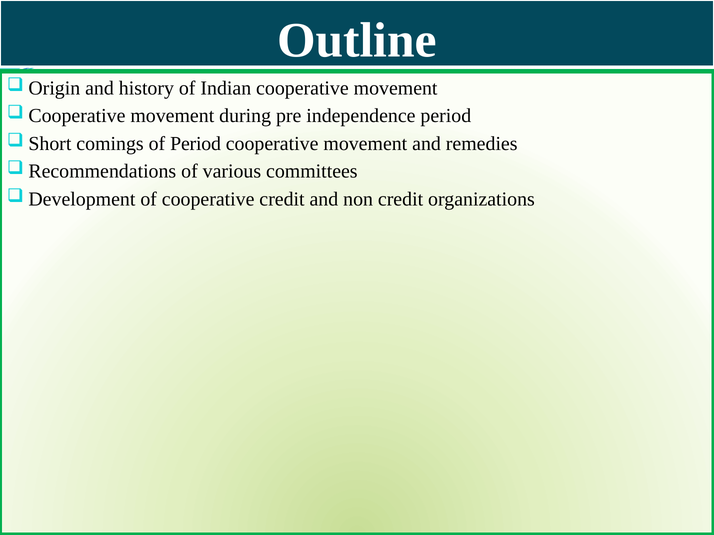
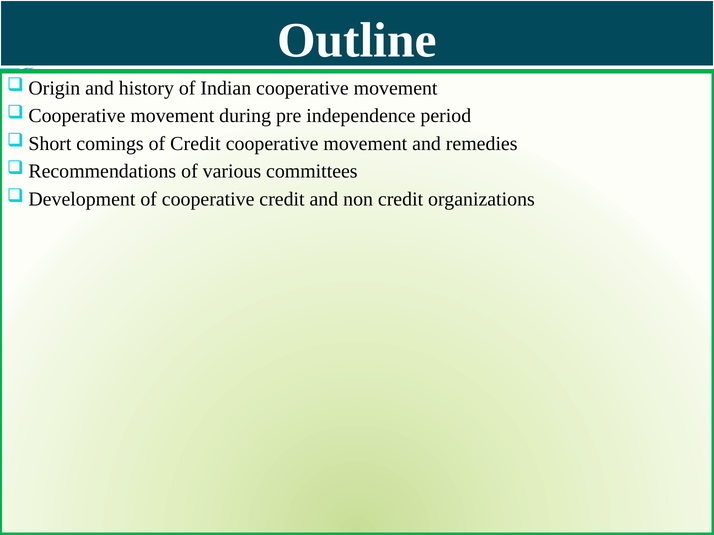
of Period: Period -> Credit (195, 144)
